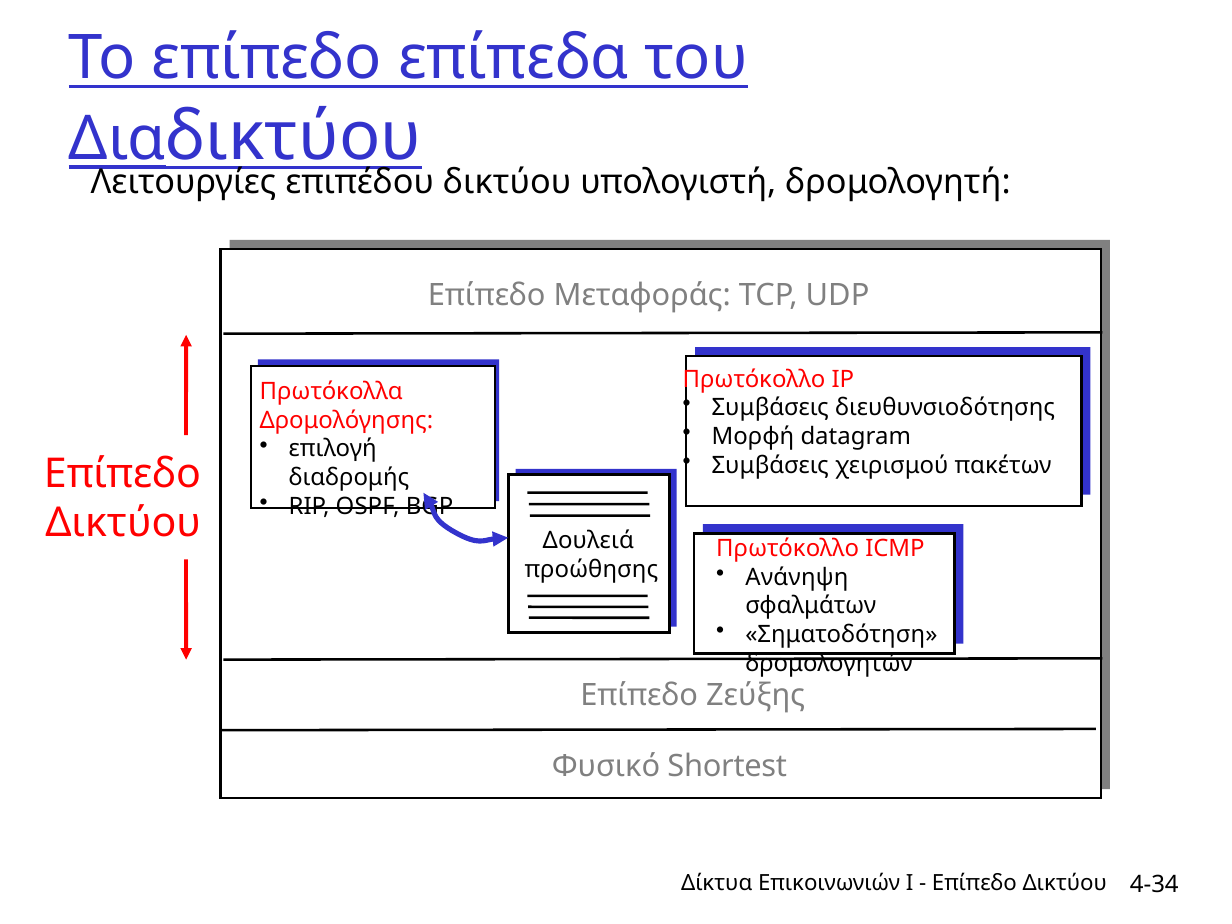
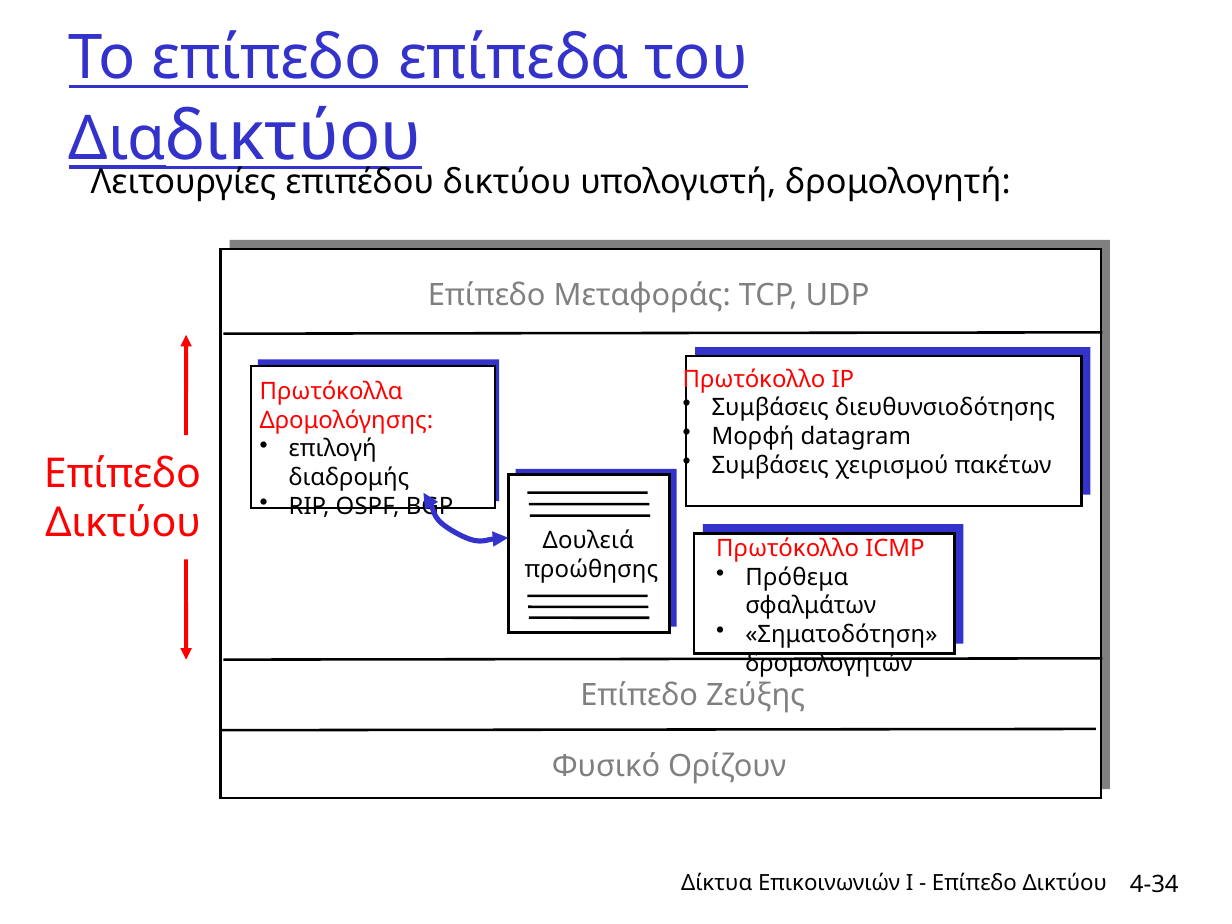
Ανάνηψη: Ανάνηψη -> Πρόθεμα (797, 577)
Shortest: Shortest -> Ορίζουν (727, 766)
